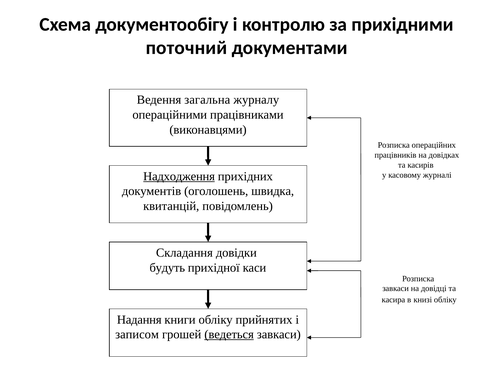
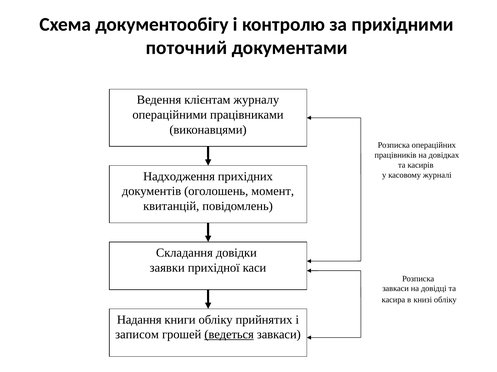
загальна: загальна -> клієнтам (207, 100)
Надходження underline: present -> none (179, 177)
швидка: швидка -> момент (273, 192)
будуть: будуть -> заявки (167, 268)
